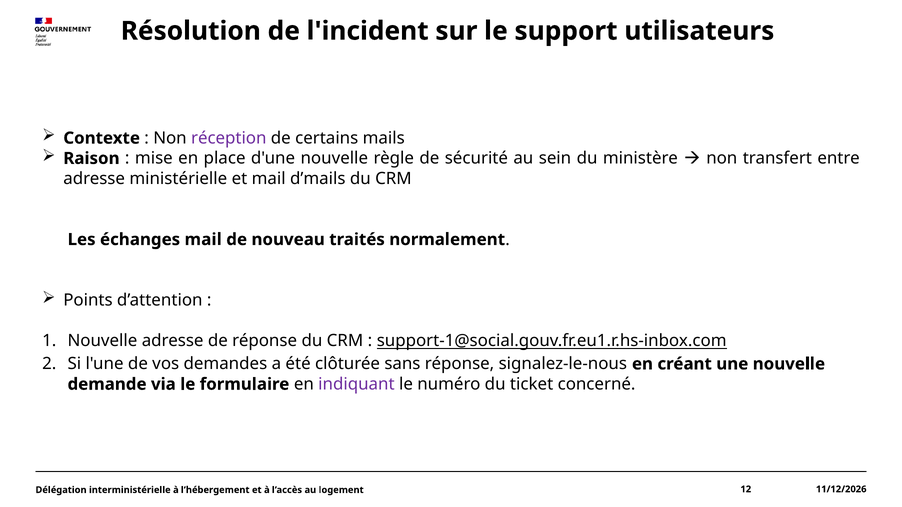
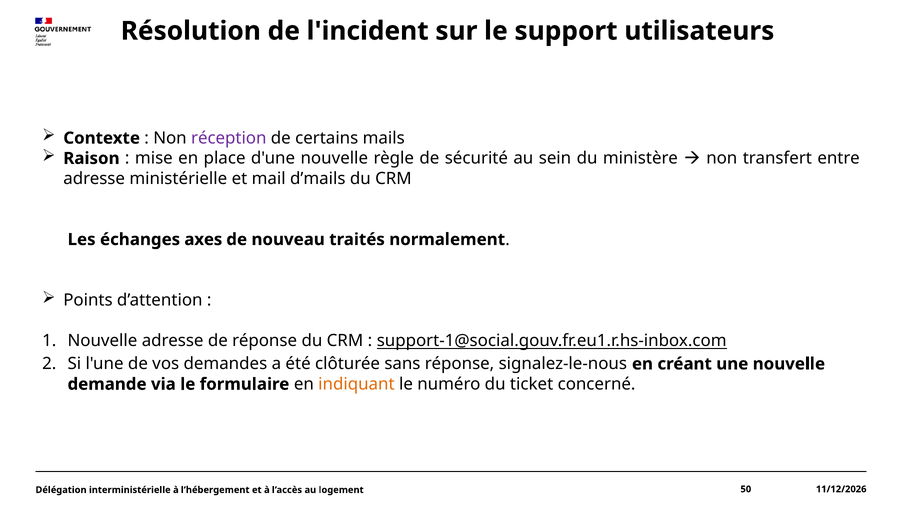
échanges mail: mail -> axes (203, 240)
indiquant colour: purple -> orange (356, 384)
12: 12 -> 50 (746, 490)
